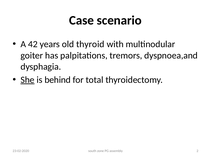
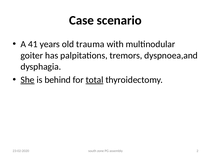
42: 42 -> 41 (33, 44)
thyroid: thyroid -> trauma (90, 44)
total underline: none -> present (95, 80)
